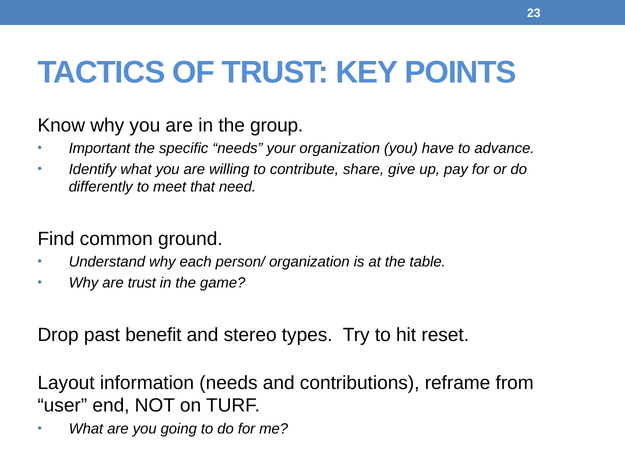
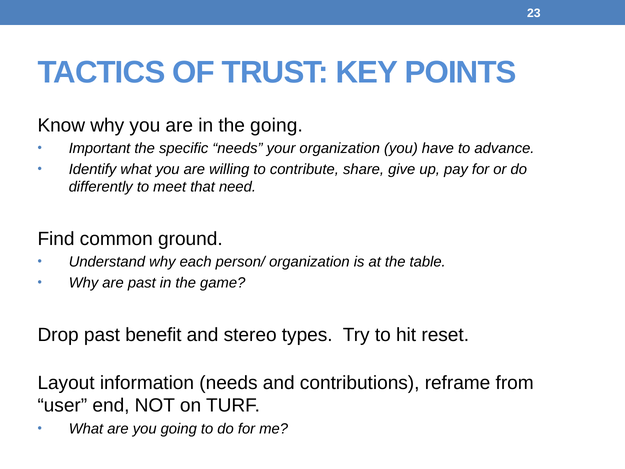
the group: group -> going (277, 125)
are trust: trust -> past (142, 283)
